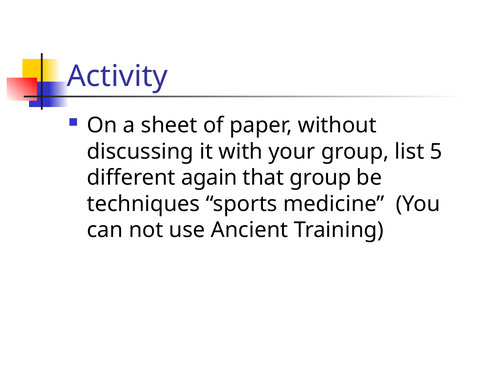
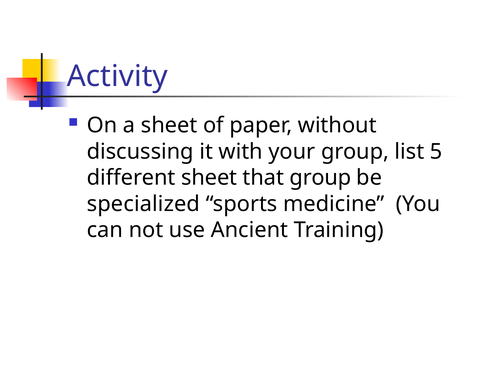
different again: again -> sheet (209, 178)
techniques: techniques -> specialized (143, 204)
